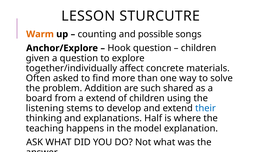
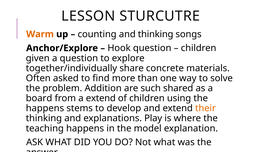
and possible: possible -> thinking (156, 34)
affect: affect -> share (132, 68)
listening: listening -> happens (45, 109)
their colour: blue -> orange (205, 109)
Half: Half -> Play (153, 119)
